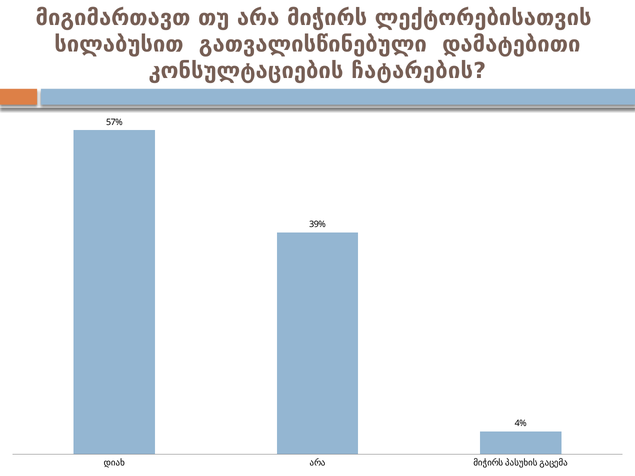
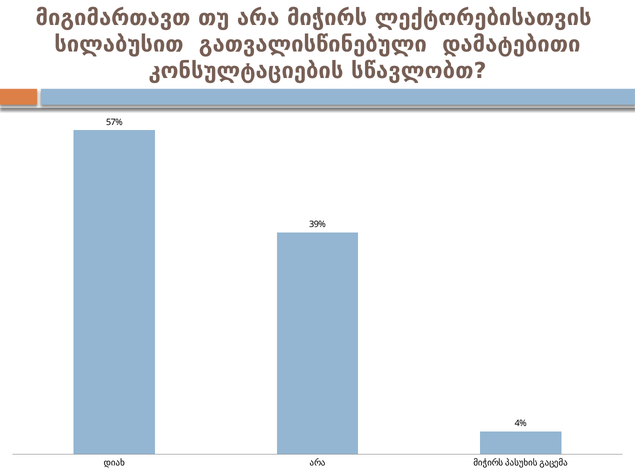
ჩატარების: ჩატარების -> სწავლობთ (419, 71)
